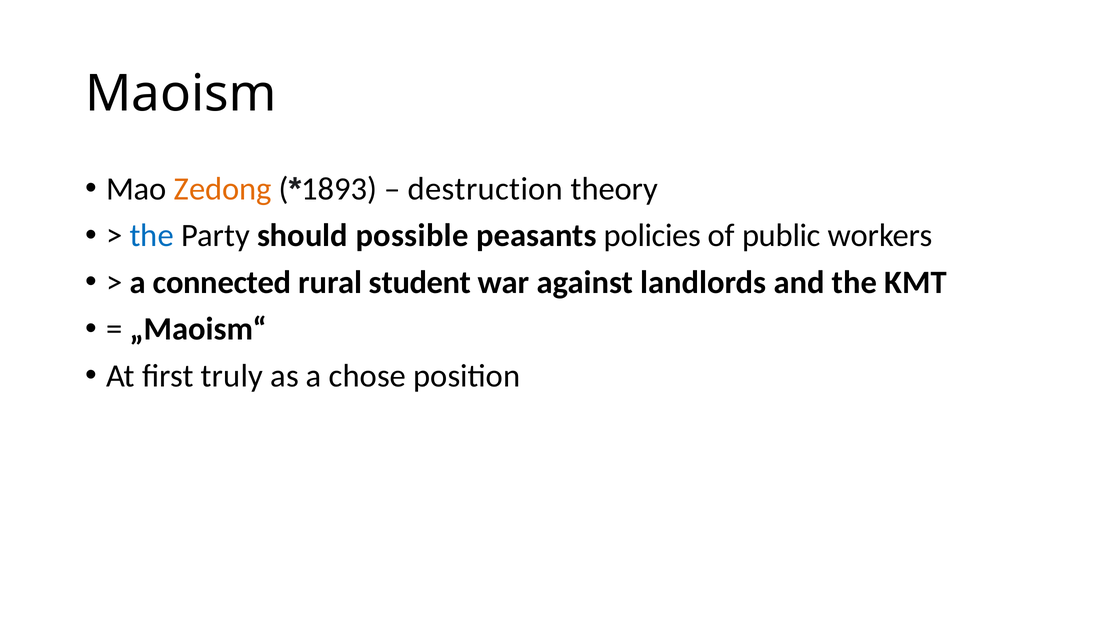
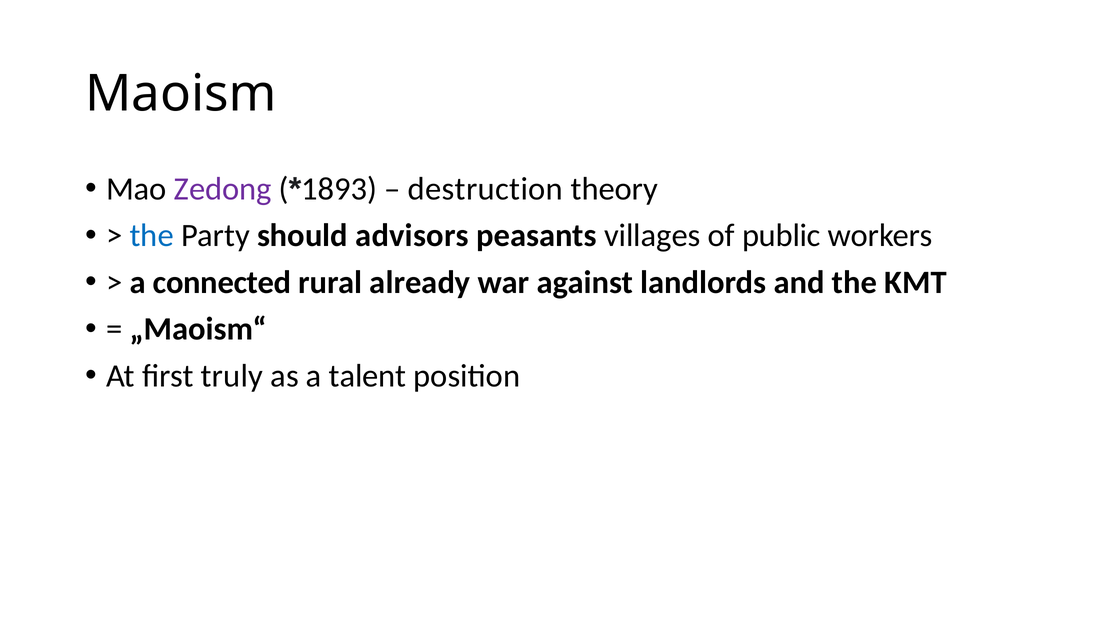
Zedong colour: orange -> purple (223, 189)
possible: possible -> advisors (412, 236)
policies: policies -> villages (652, 236)
student: student -> already (420, 283)
chose: chose -> talent (368, 376)
